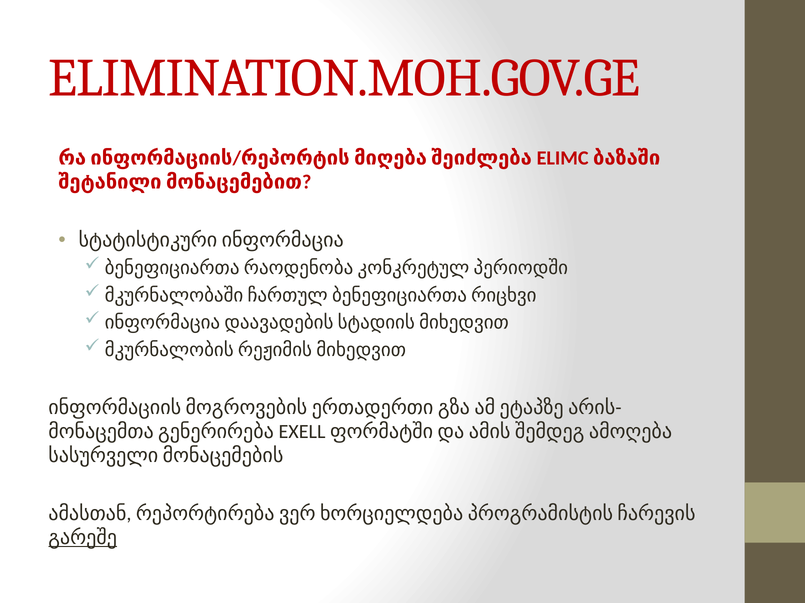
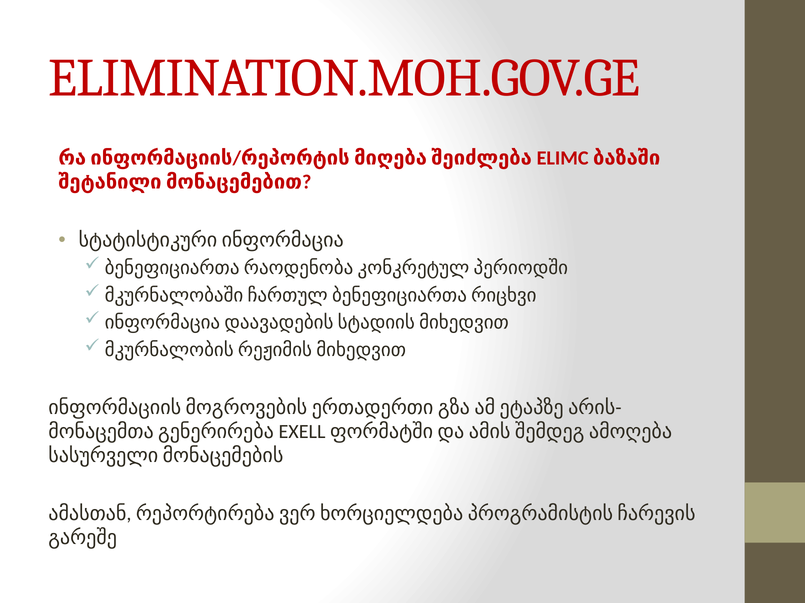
გარეშე underline: present -> none (83, 539)
